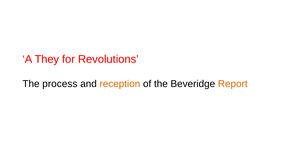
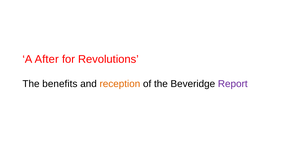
They: They -> After (47, 59)
process: process -> benefits (60, 84)
Report colour: orange -> purple (233, 84)
